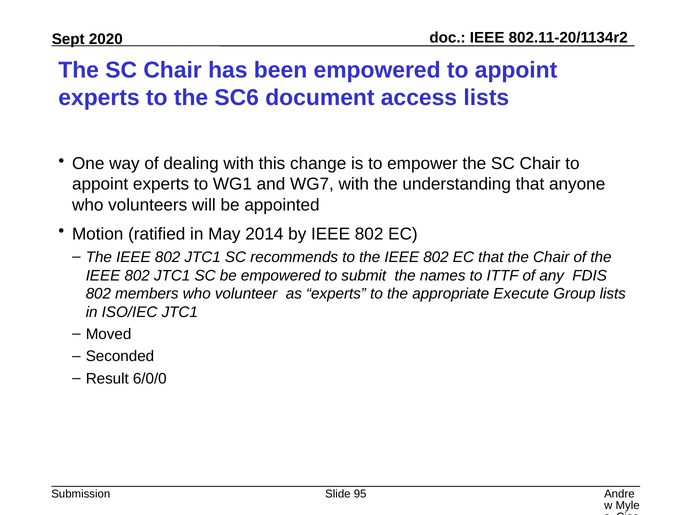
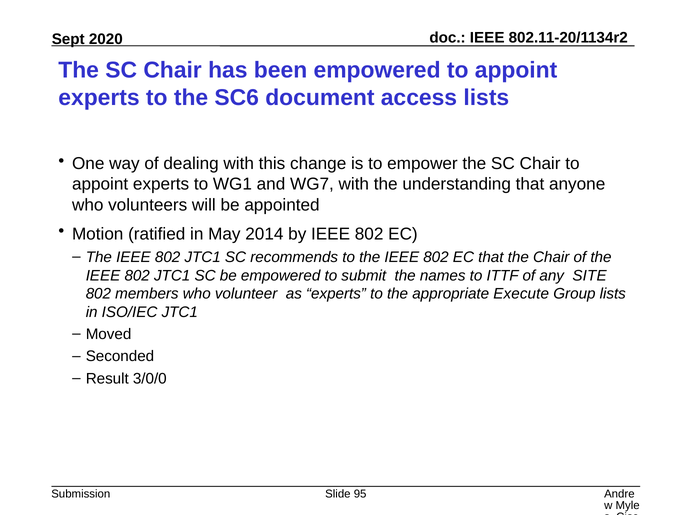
FDIS: FDIS -> SITE (590, 275)
6/0/0: 6/0/0 -> 3/0/0 (150, 378)
